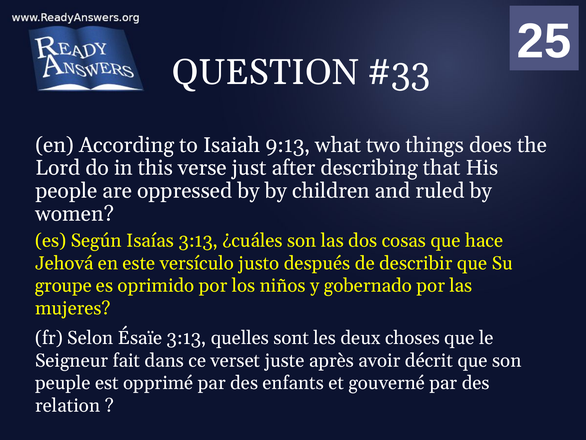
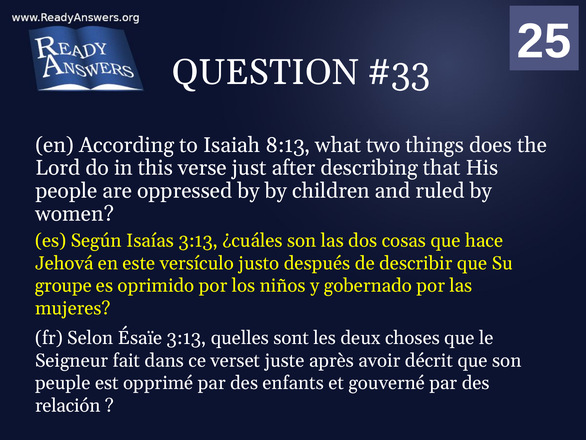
9:13: 9:13 -> 8:13 (288, 145)
relation: relation -> relación (68, 405)
